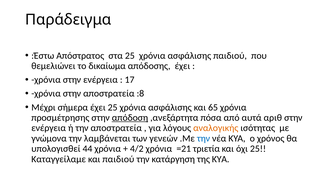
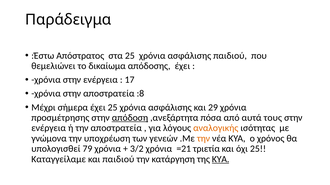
65: 65 -> 29 (213, 108)
αριθ: αριθ -> τους (273, 118)
λαμβάνεται: λαμβάνεται -> υποχρέωση (107, 139)
την colour: blue -> orange (204, 139)
44: 44 -> 79 (87, 149)
4/2: 4/2 -> 3/2 (137, 149)
ΚΥΑ underline: none -> present (221, 160)
